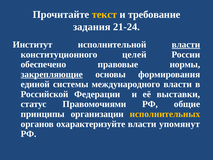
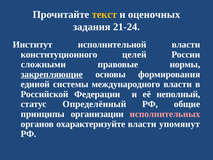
требование: требование -> оценочных (154, 14)
власти underline: present -> none (186, 44)
обеспечено: обеспечено -> сложными (43, 64)
выставки: выставки -> неполный (178, 94)
Правомочиями: Правомочиями -> Определённый (94, 104)
исполнительных colour: yellow -> pink (165, 114)
